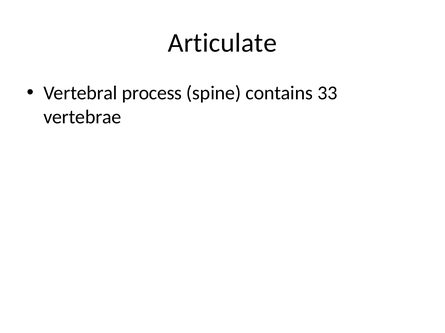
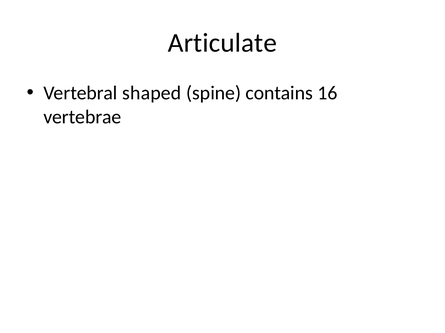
process: process -> shaped (152, 93)
33: 33 -> 16 (328, 93)
